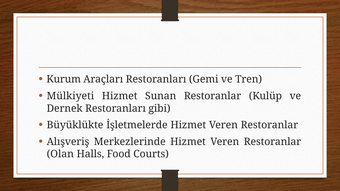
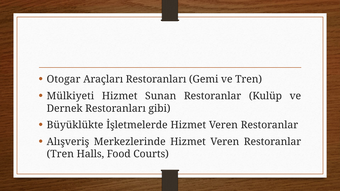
Kurum: Kurum -> Otogar (64, 79)
Olan: Olan -> Tren (60, 154)
